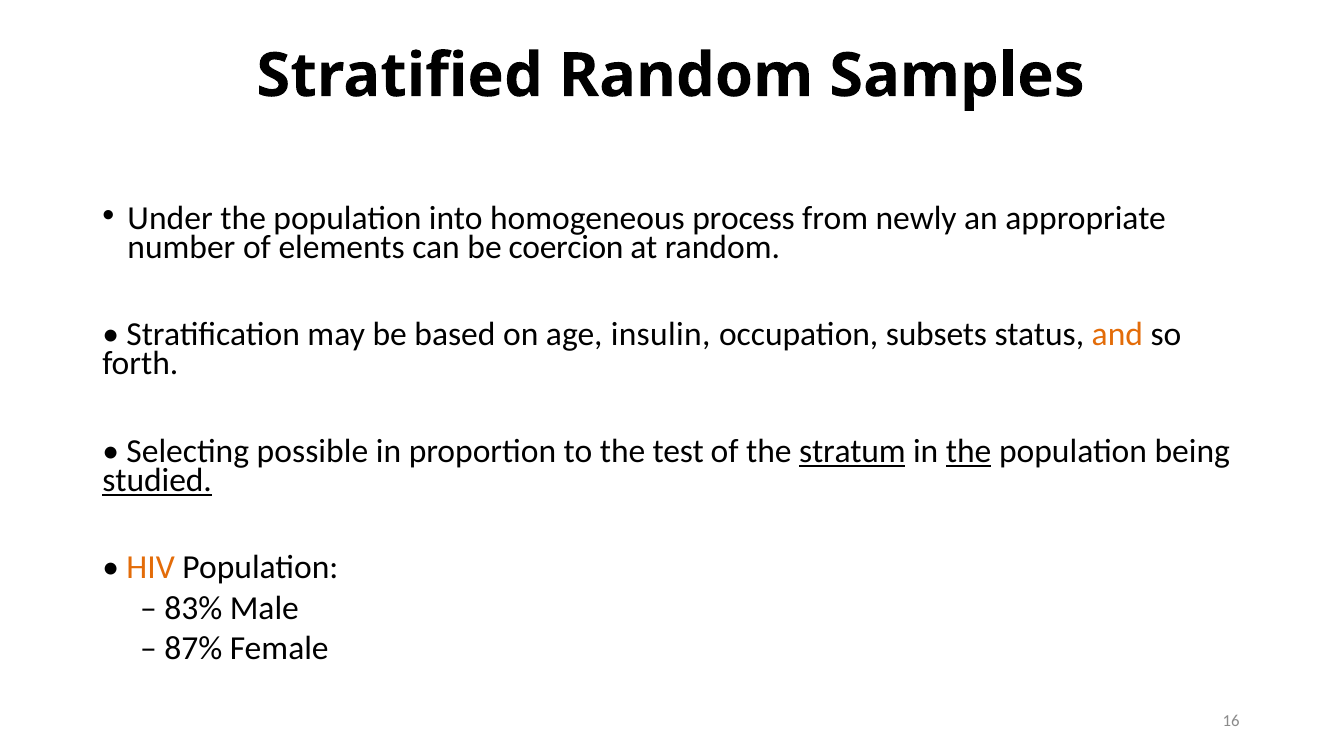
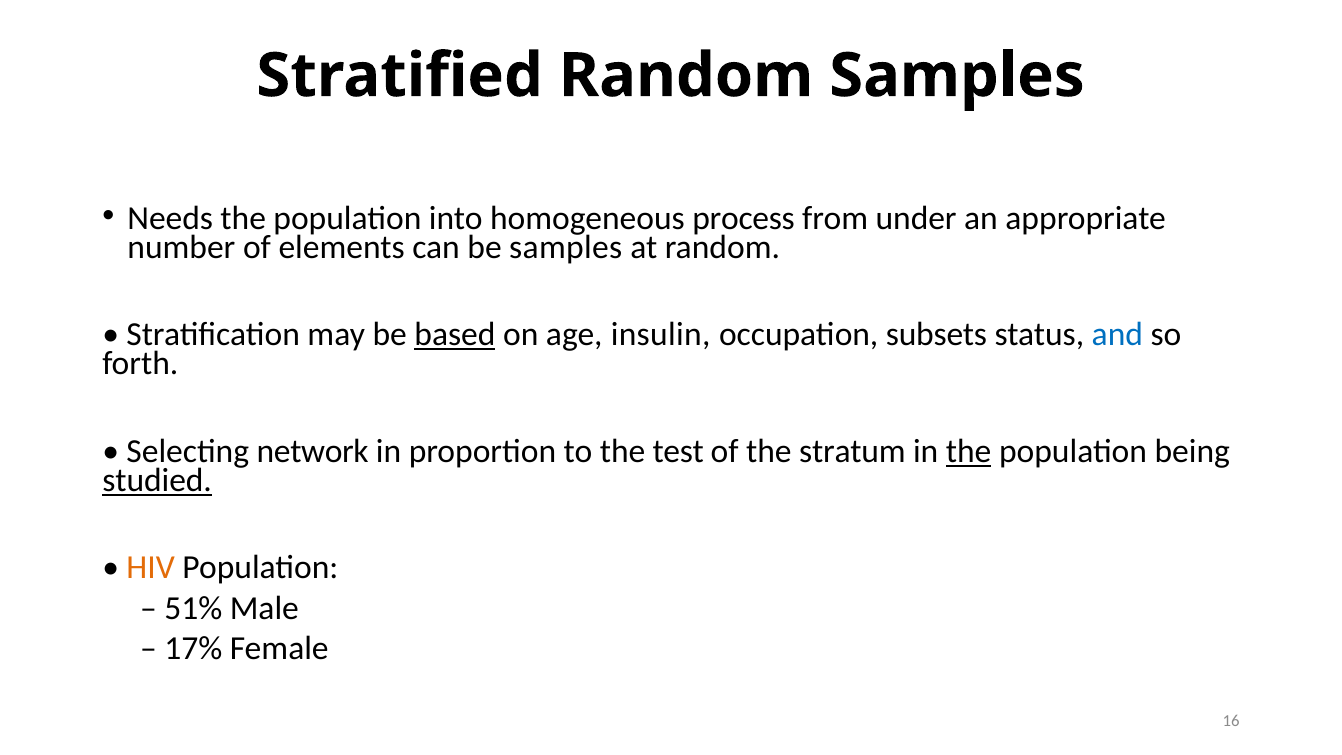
Under: Under -> Needs (170, 218)
newly: newly -> under (916, 218)
be coercion: coercion -> samples (566, 247)
based underline: none -> present (455, 335)
and colour: orange -> blue (1117, 335)
possible: possible -> network (313, 451)
stratum underline: present -> none (852, 451)
83%: 83% -> 51% (193, 608)
87%: 87% -> 17% (193, 648)
